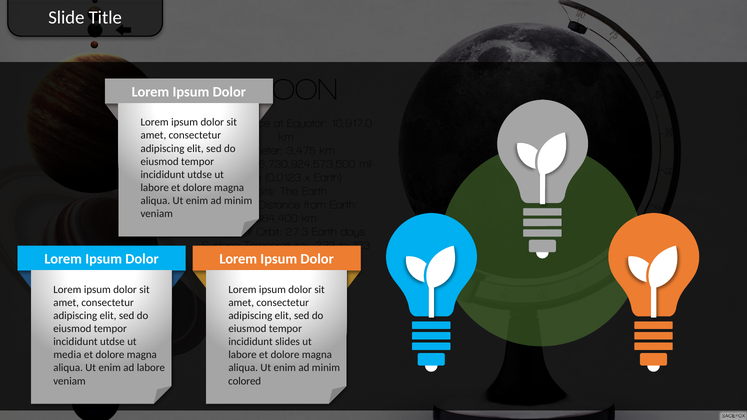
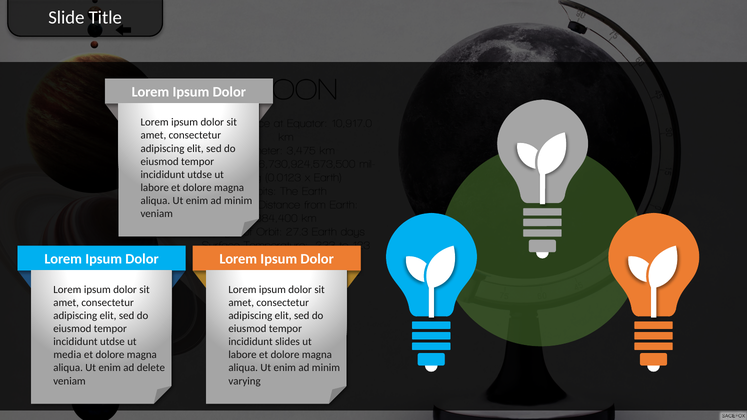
ad labore: labore -> delete (151, 368)
colored: colored -> varying (245, 381)
